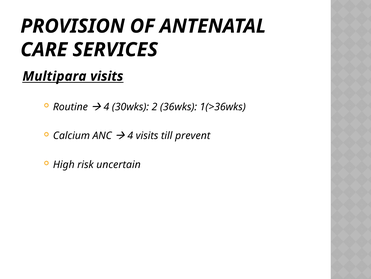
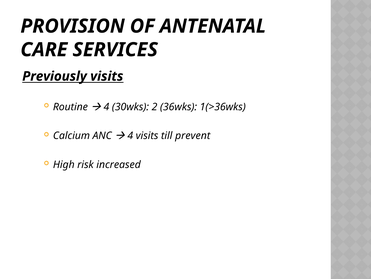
Multipara: Multipara -> Previously (55, 76)
uncertain: uncertain -> increased (119, 164)
